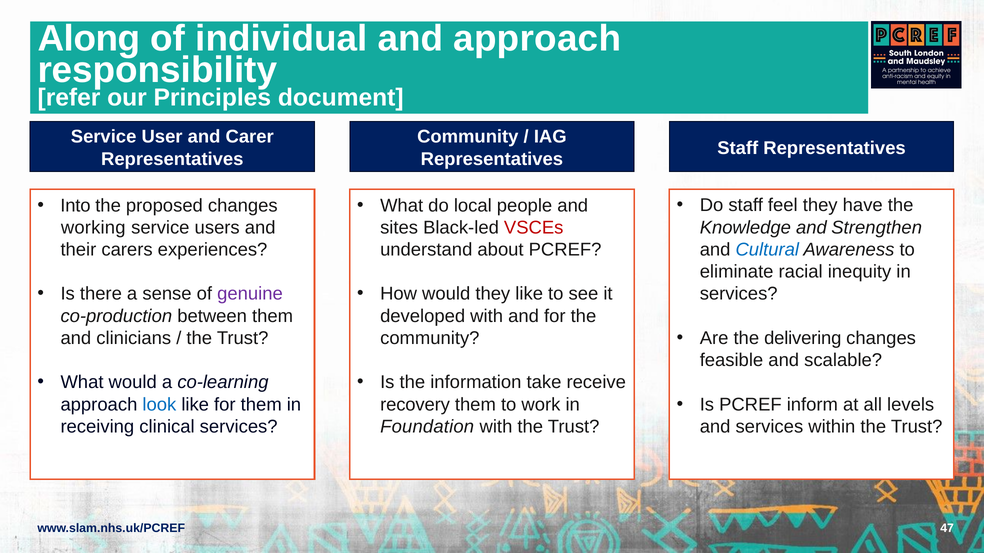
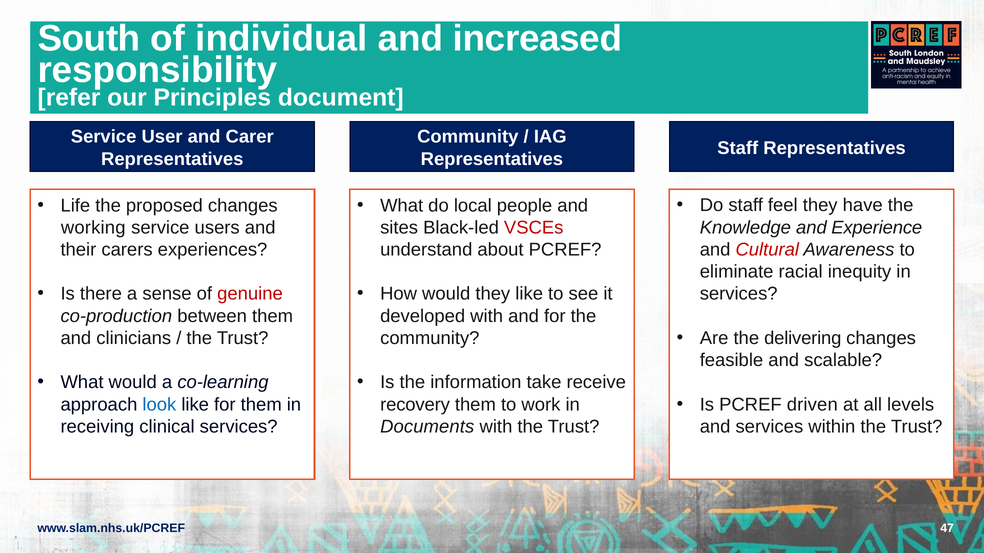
Along: Along -> South (89, 38)
and approach: approach -> increased (537, 38)
Into: Into -> Life (75, 206)
Strengthen: Strengthen -> Experience (877, 228)
Cultural colour: blue -> red (767, 250)
genuine colour: purple -> red (250, 294)
inform: inform -> driven (812, 405)
Foundation: Foundation -> Documents (427, 427)
